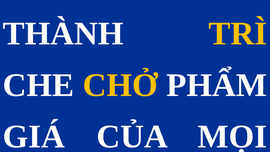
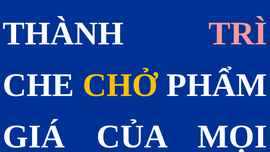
TRÌ colour: yellow -> pink (238, 34)
